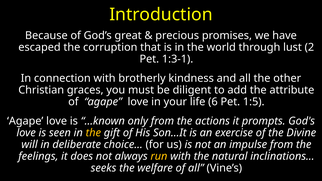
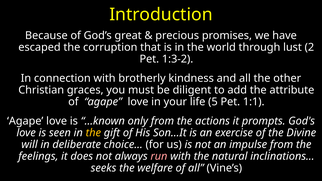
1:3-1: 1:3-1 -> 1:3-2 (178, 59)
6: 6 -> 5 (213, 102)
1:5: 1:5 -> 1:1 (254, 102)
run colour: yellow -> pink (159, 156)
